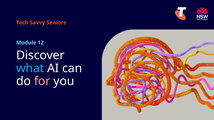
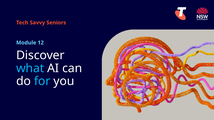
for colour: pink -> light blue (42, 81)
